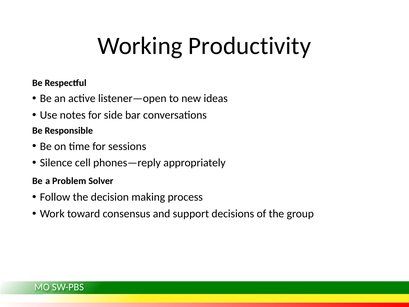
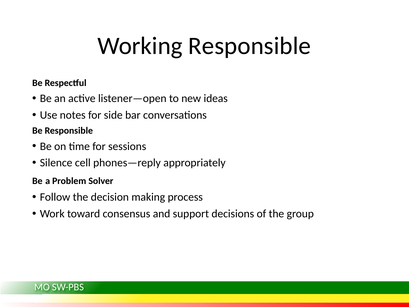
Working Productivity: Productivity -> Responsible (250, 46)
